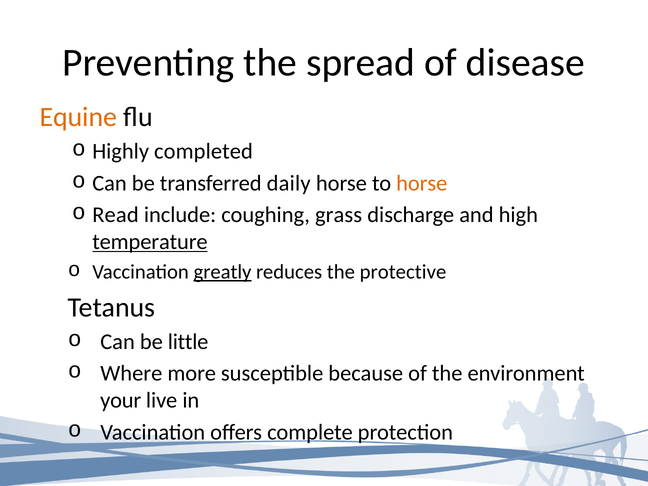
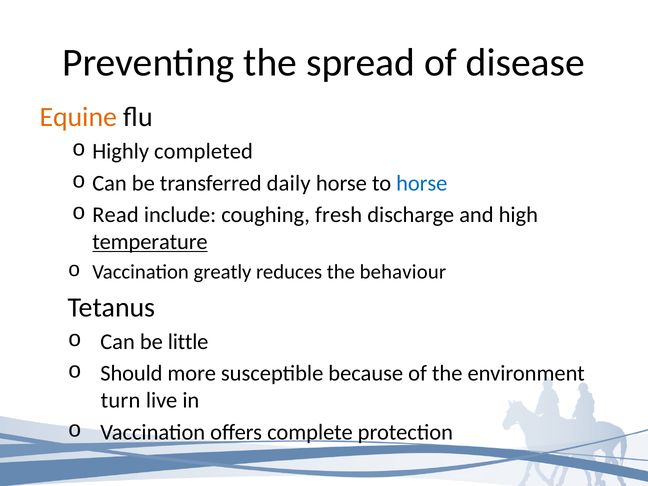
horse colour: orange -> blue (422, 183)
grass: grass -> fresh (339, 215)
greatly underline: present -> none (223, 272)
protective: protective -> behaviour (403, 272)
Where: Where -> Should (131, 374)
your: your -> turn (121, 401)
